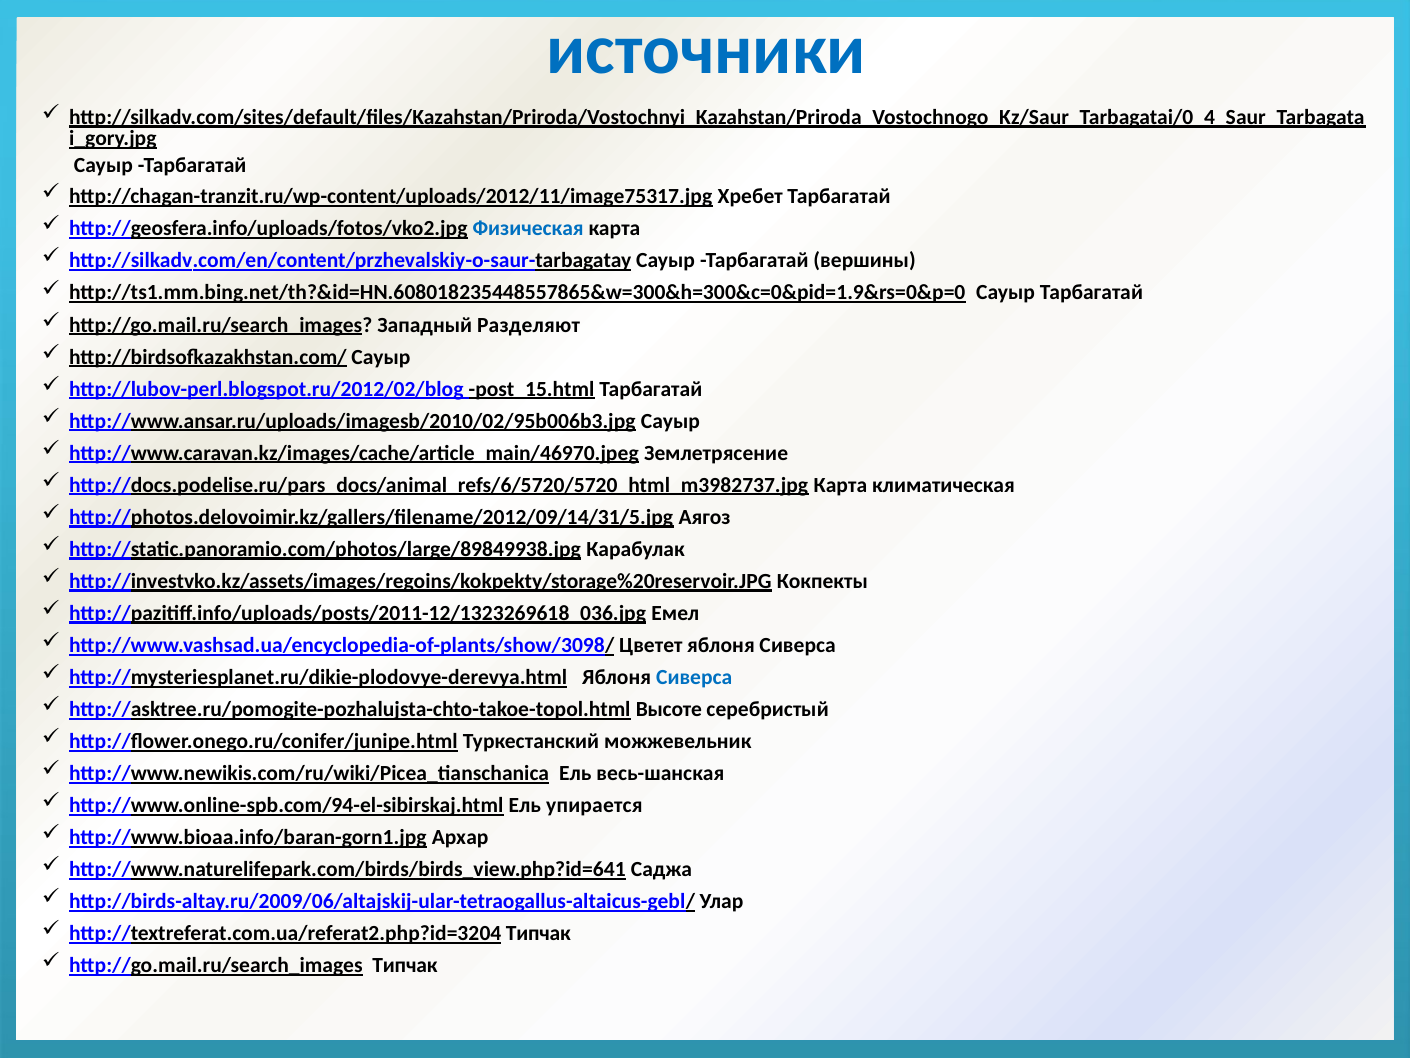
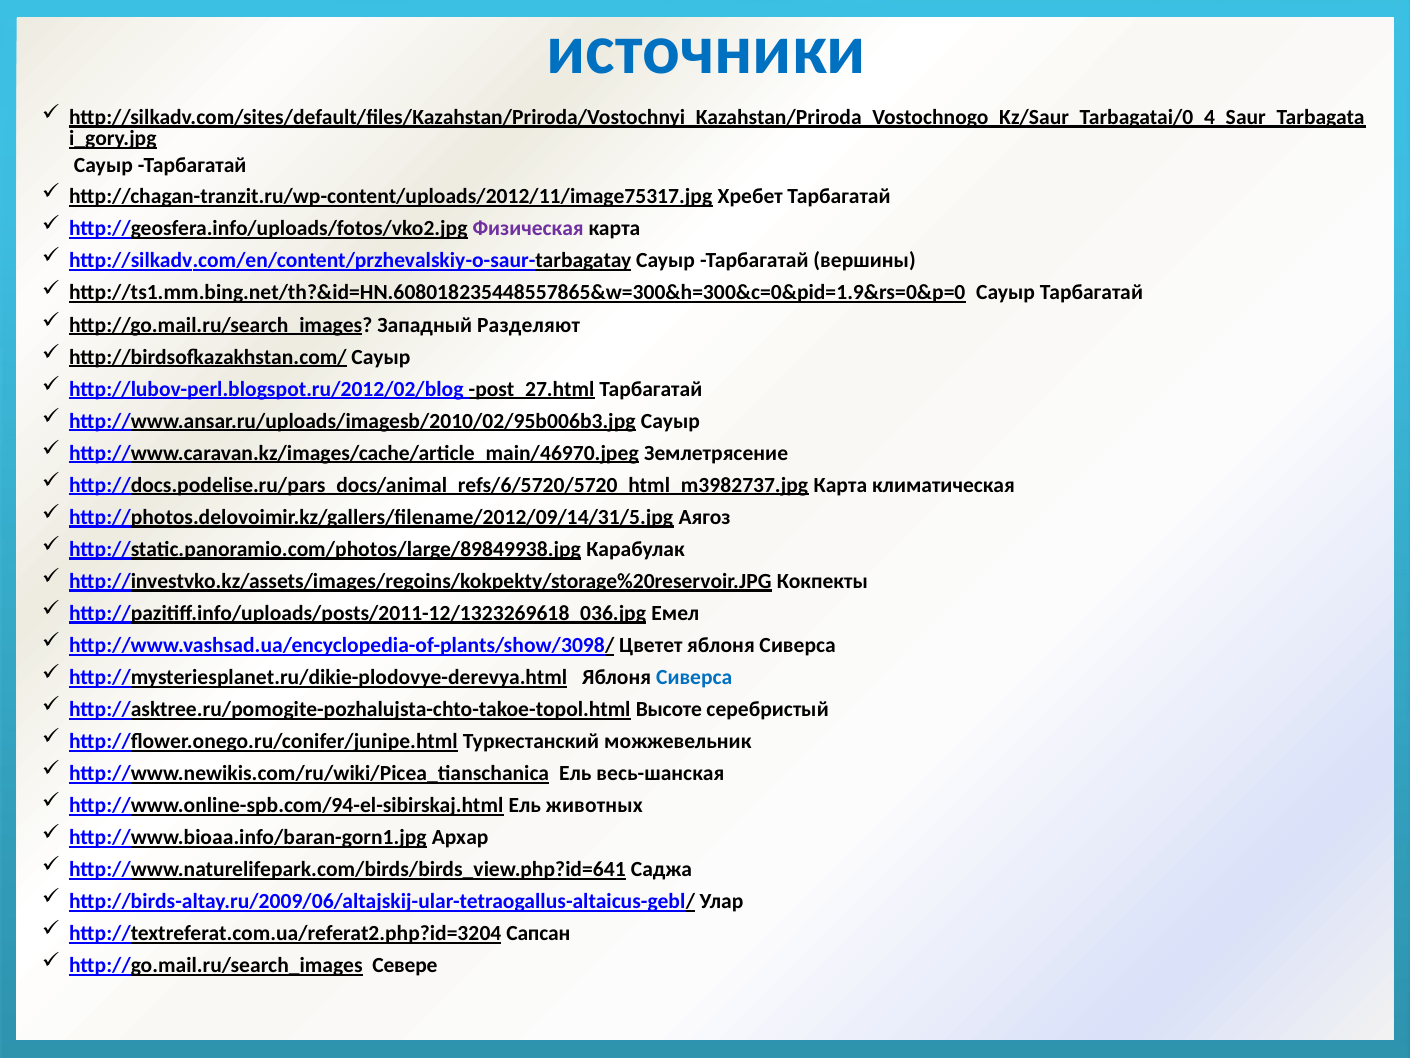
Физическая colour: blue -> purple (528, 229)
post_15.html: post_15.html -> post_27.html (532, 389)
упирается: упирается -> животных (594, 805)
http://textreferat.com.ua/referat2.php?id=3204 Типчак: Типчак -> Сапсан (538, 933)
http://go.mail.ru/search_images Типчак: Типчак -> Севере (405, 965)
